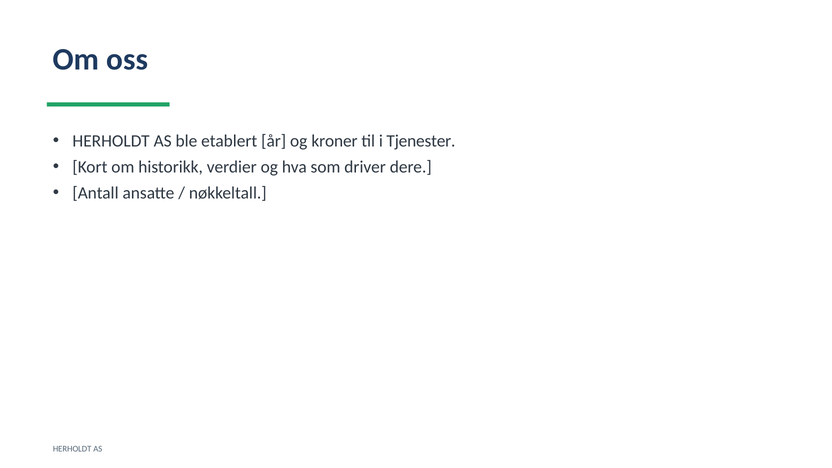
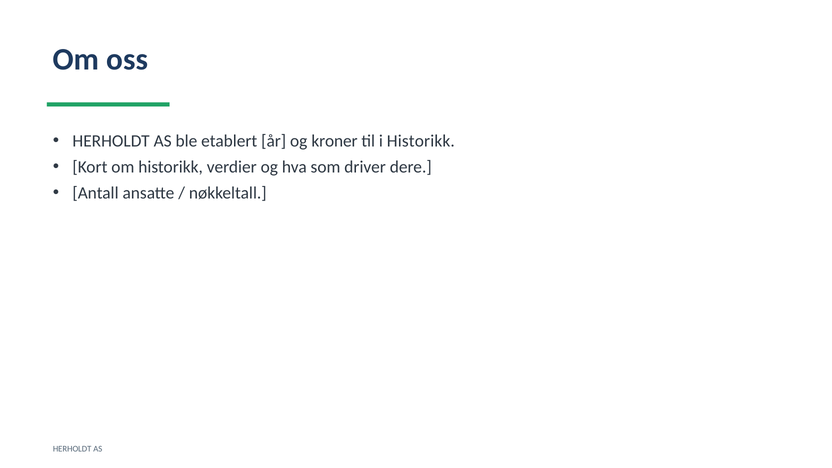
i Tjenester: Tjenester -> Historikk (421, 141)
